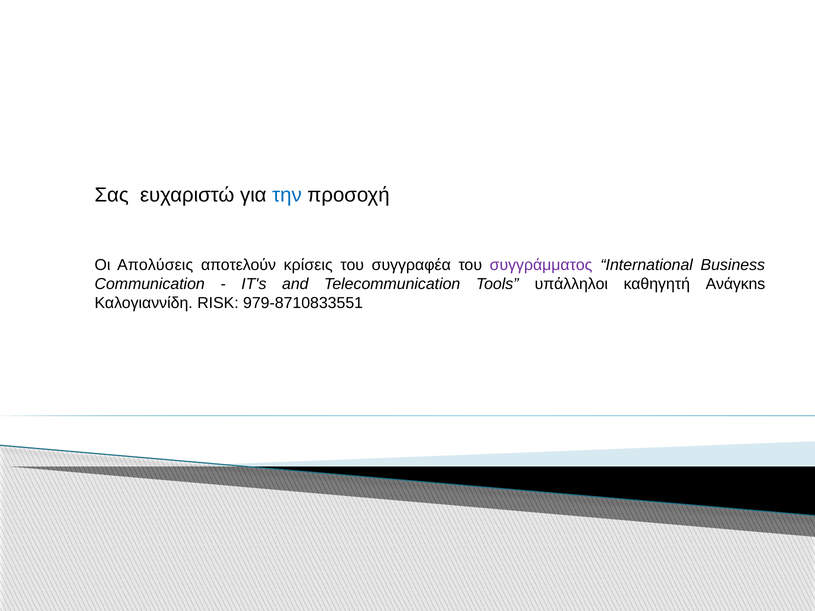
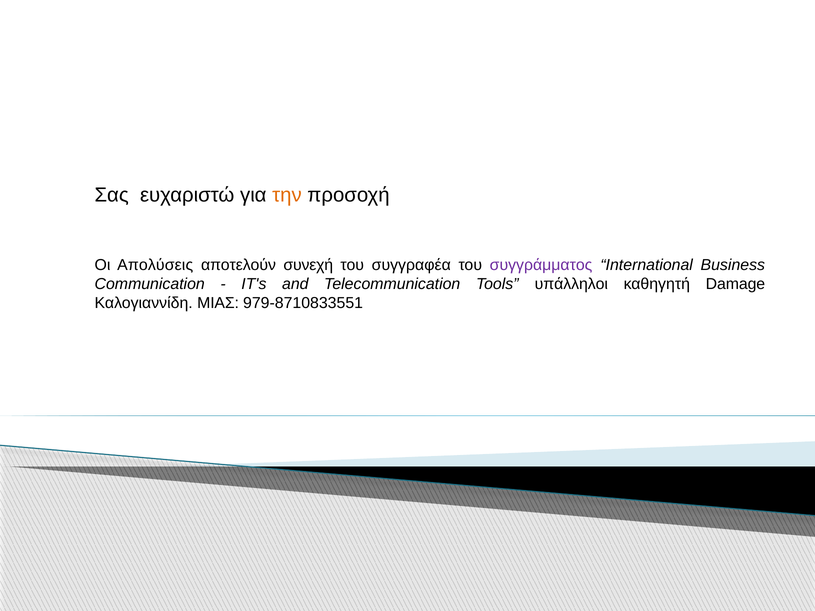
την colour: blue -> orange (287, 195)
κρίσεις: κρίσεις -> συνεχή (308, 265)
Ανάγκns: Ανάγκns -> Damage (735, 284)
RISK: RISK -> ΜΙΑΣ (218, 303)
